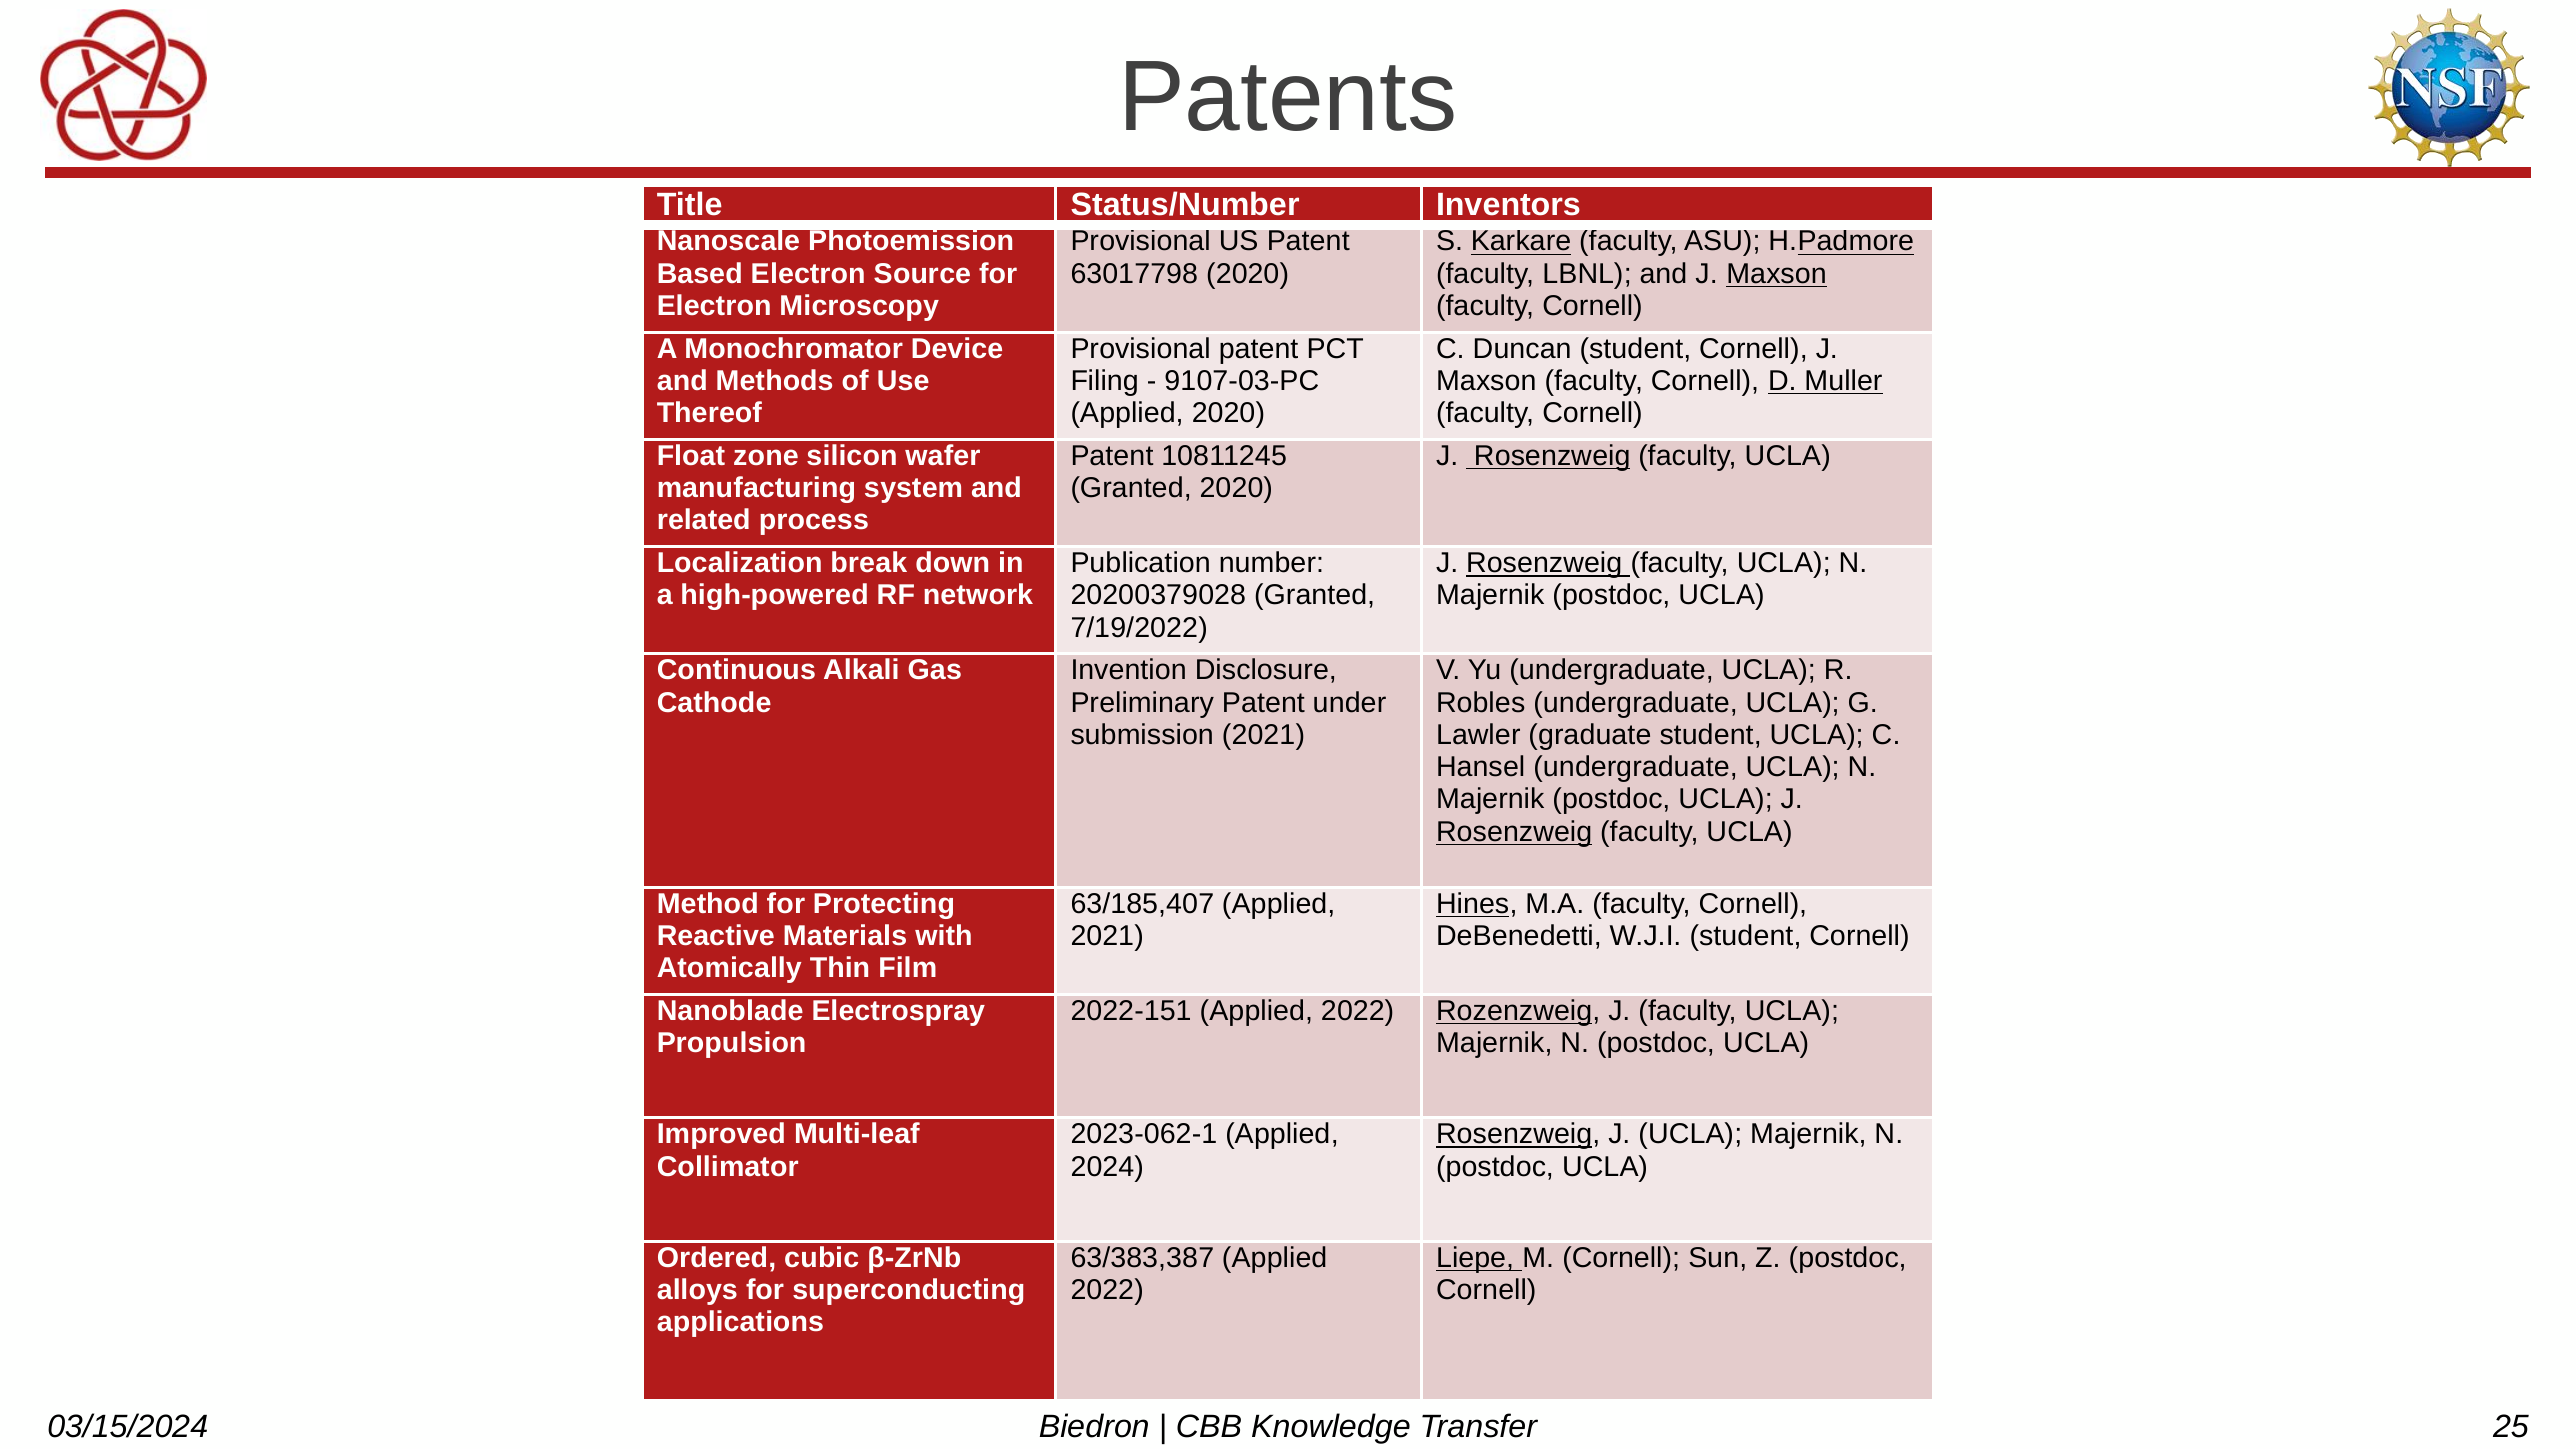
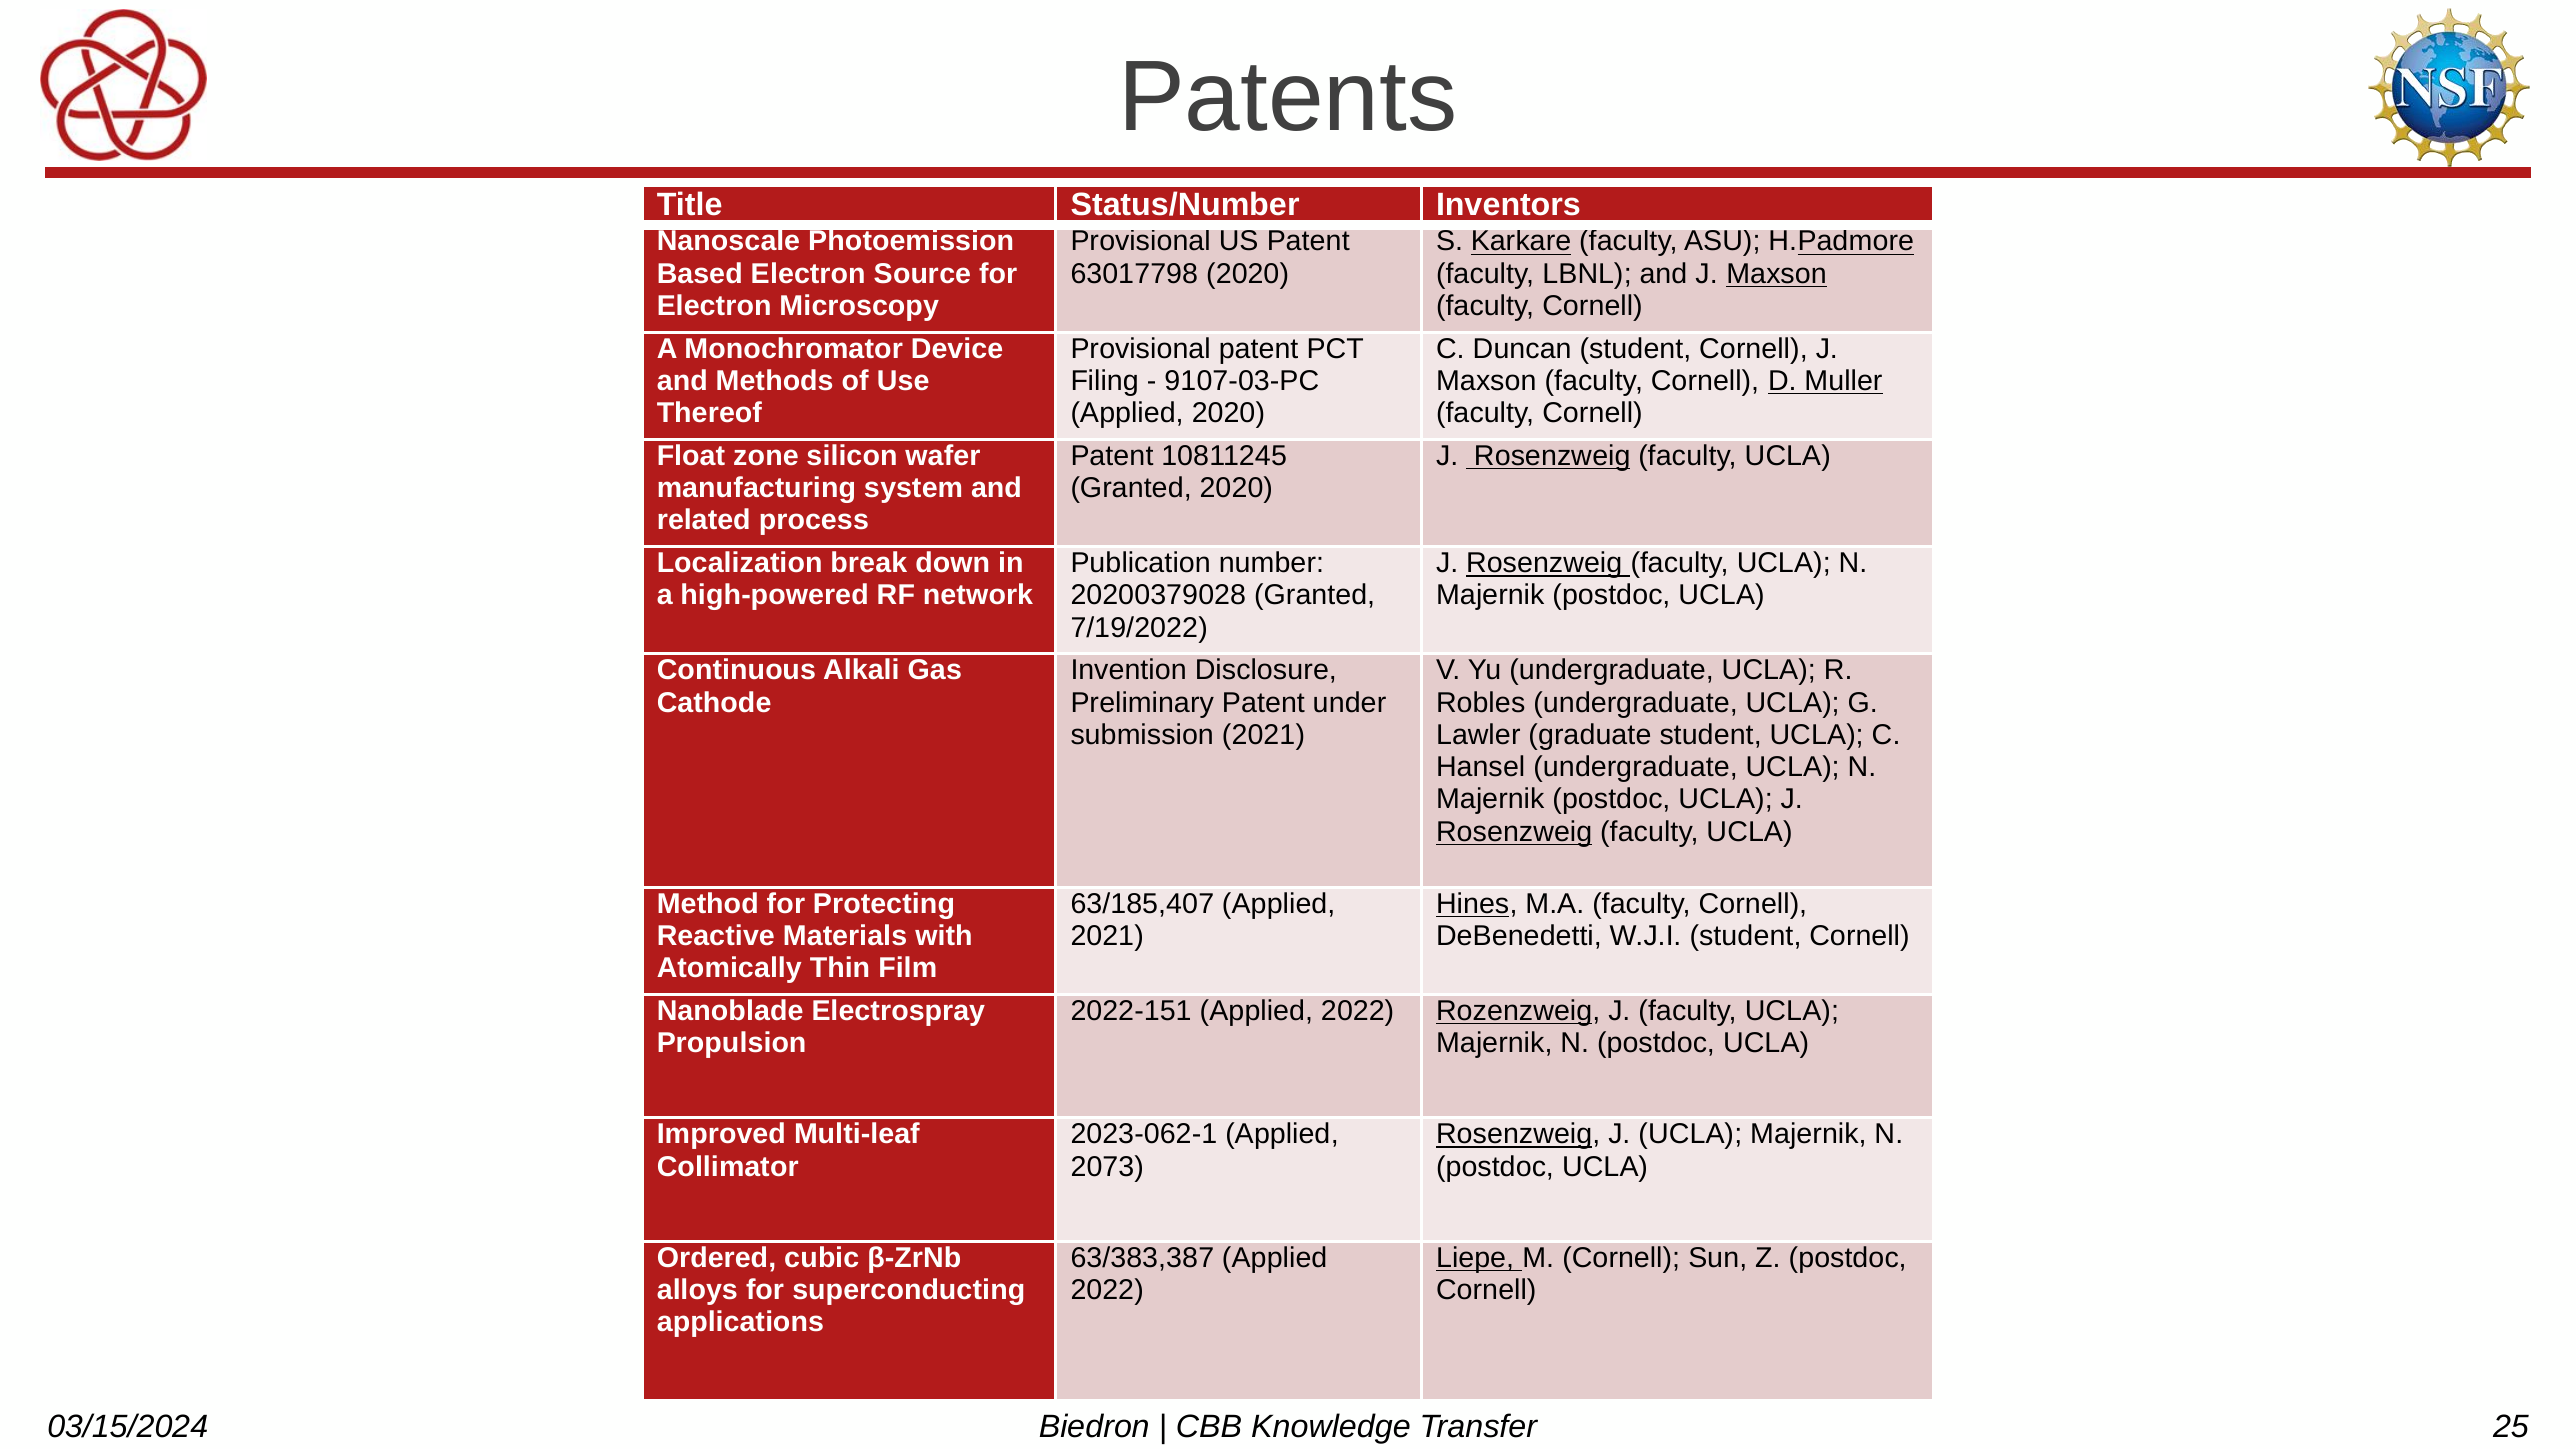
2024: 2024 -> 2073 (1107, 1167)
